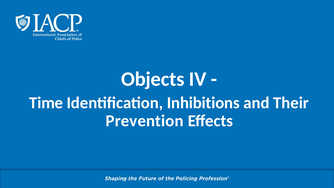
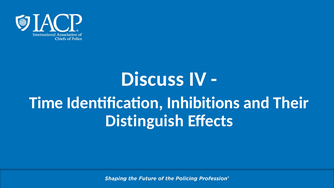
Objects: Objects -> Discuss (153, 79)
Prevention: Prevention -> Distinguish (145, 121)
